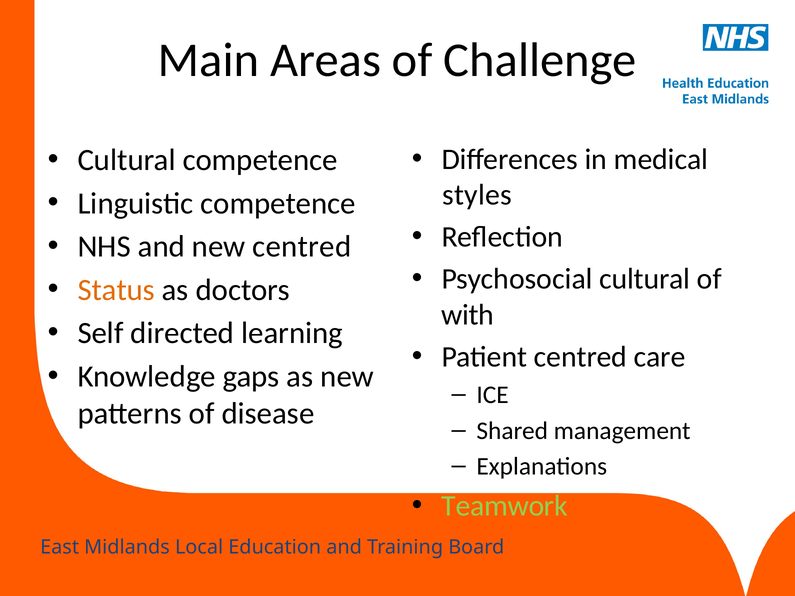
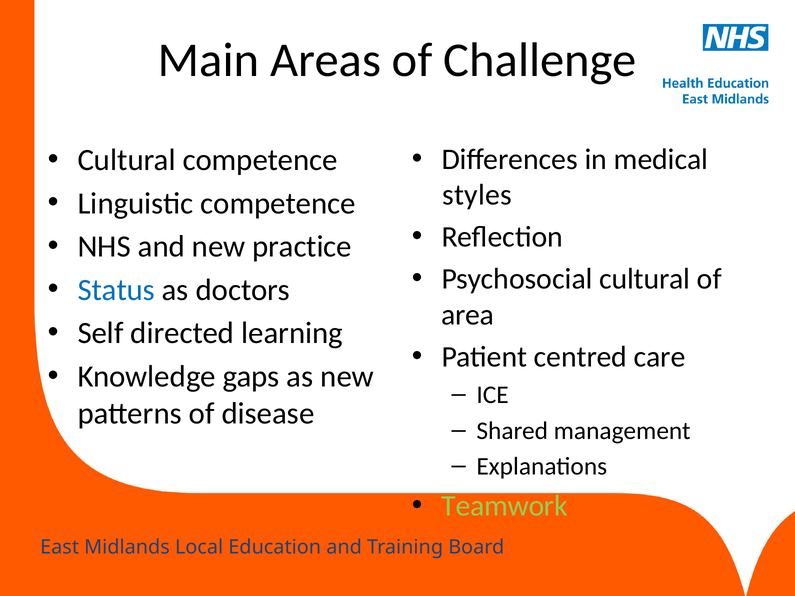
new centred: centred -> practice (302, 247)
Status colour: orange -> blue (116, 290)
with: with -> area (467, 315)
